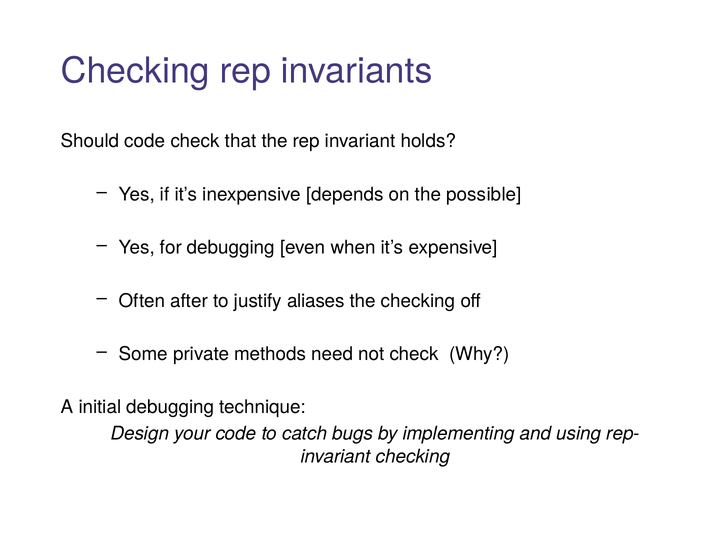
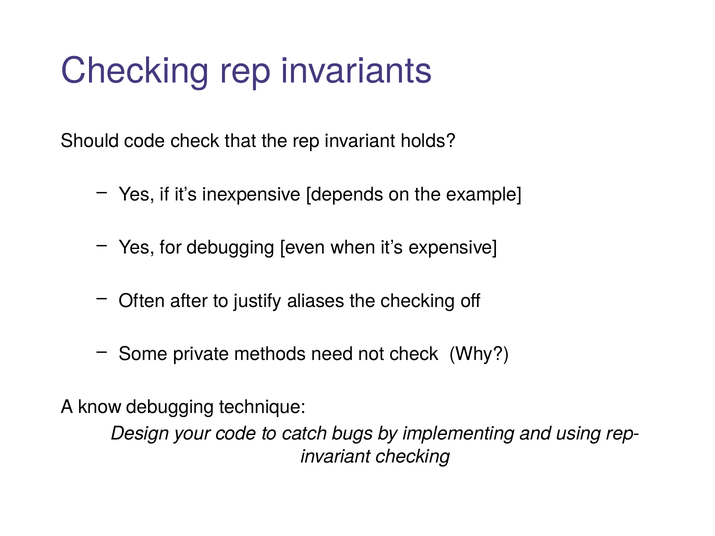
possible: possible -> example (484, 195)
initial: initial -> know (100, 407)
